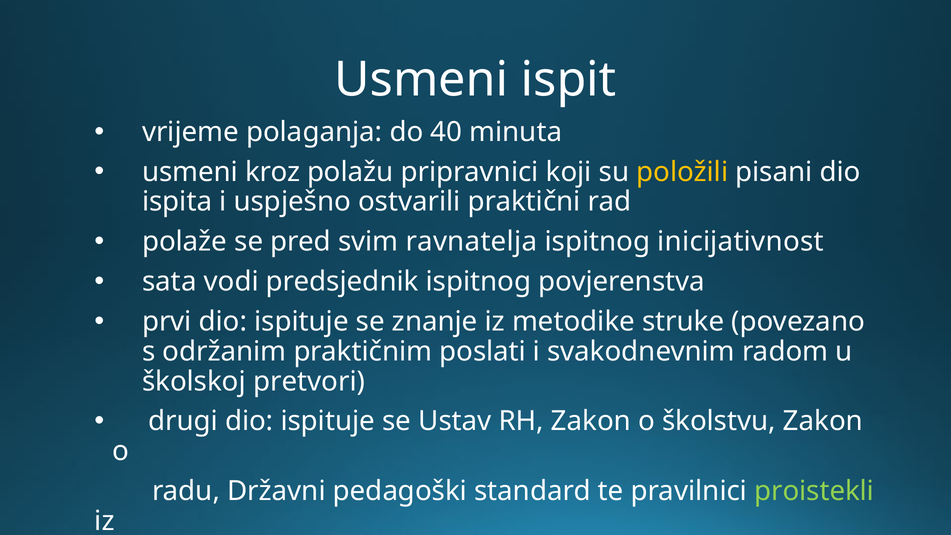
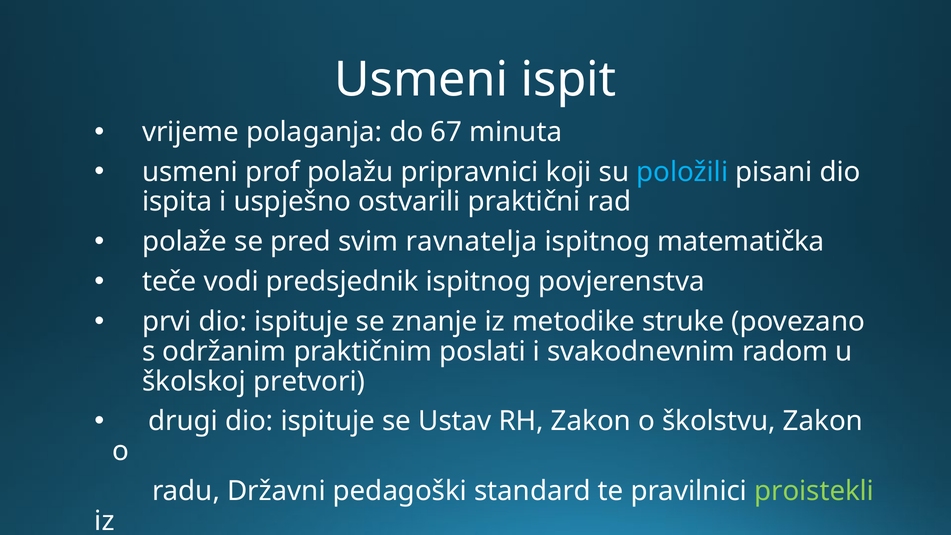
40: 40 -> 67 (446, 132)
kroz: kroz -> prof (273, 172)
položili colour: yellow -> light blue (682, 172)
inicijativnost: inicijativnost -> matematička (741, 242)
sata: sata -> teče (169, 282)
